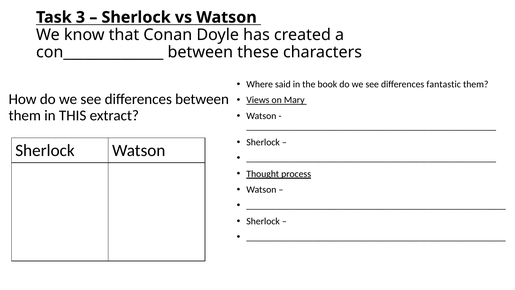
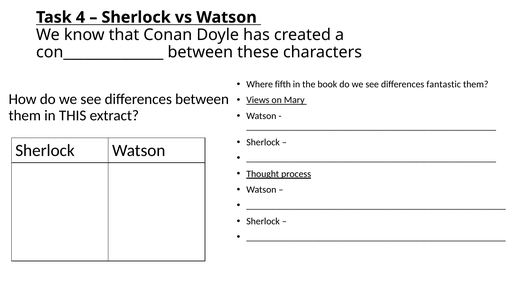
3: 3 -> 4 (80, 17)
said: said -> fifth (283, 84)
